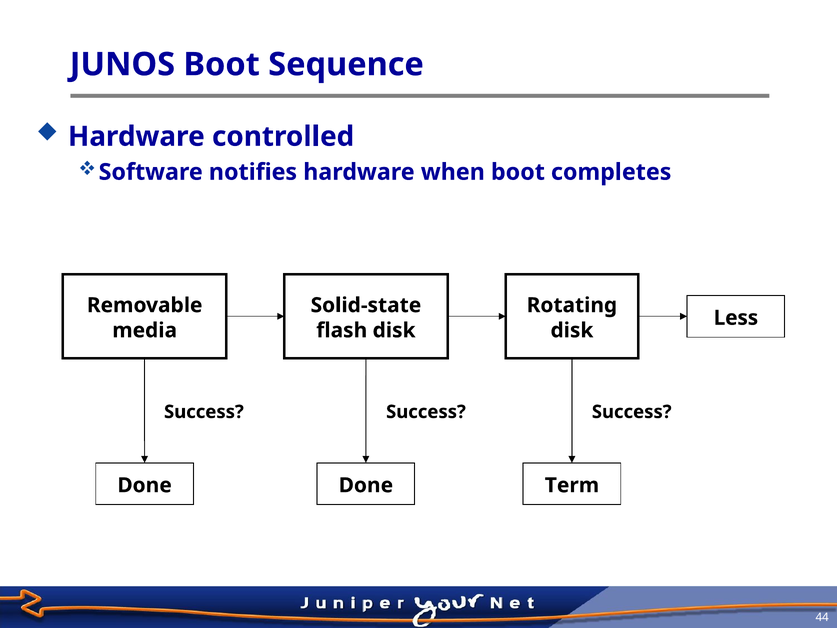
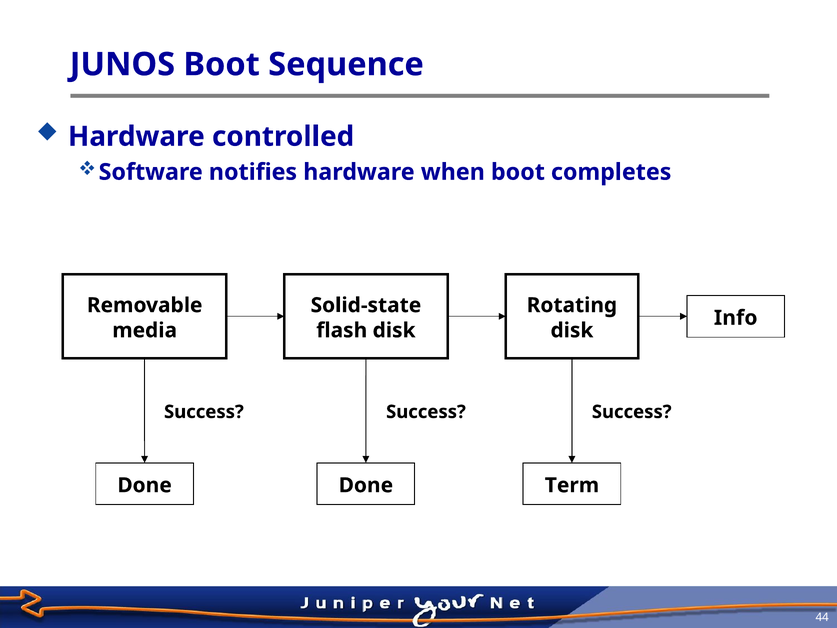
Less: Less -> Info (736, 318)
